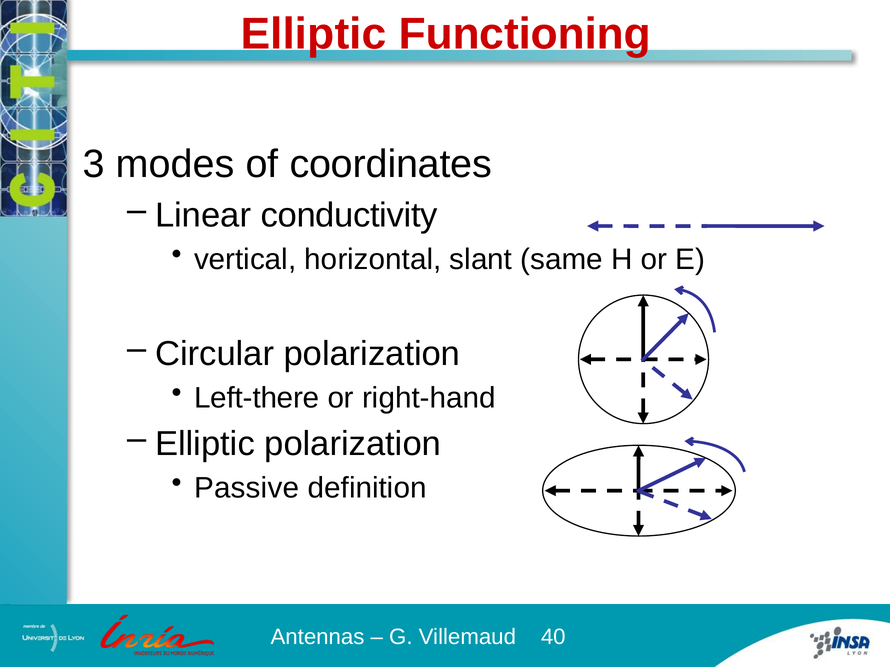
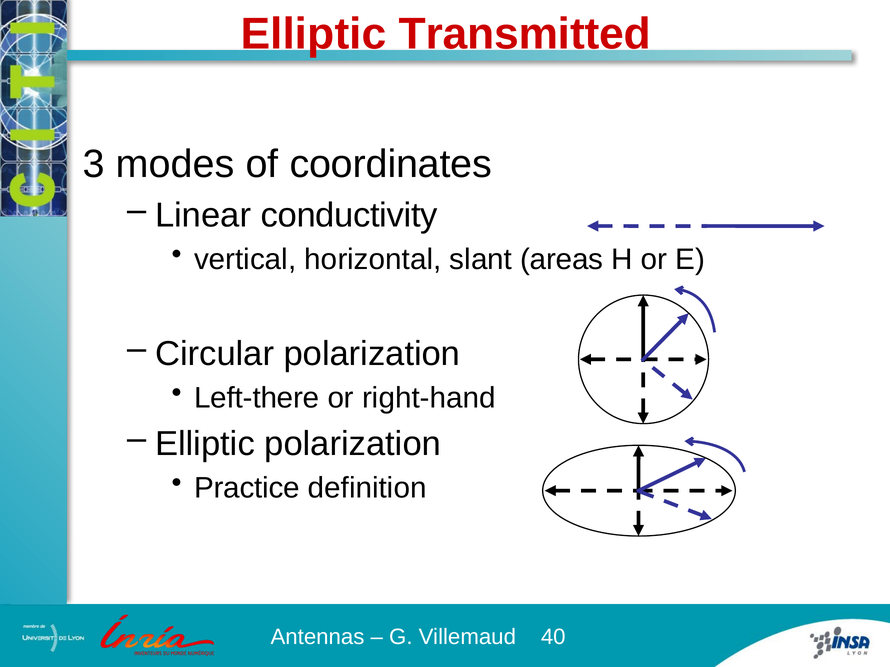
Functioning: Functioning -> Transmitted (525, 34)
same: same -> areas (562, 260)
Passive: Passive -> Practice (247, 488)
